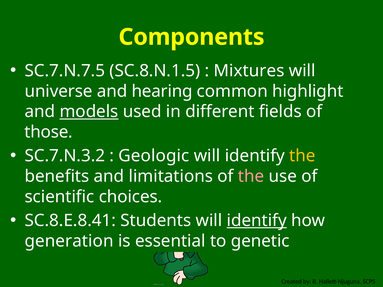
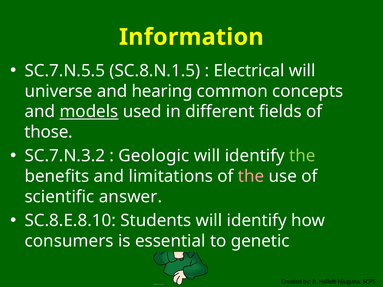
Components: Components -> Information (191, 37)
SC.7.N.7.5: SC.7.N.7.5 -> SC.7.N.5.5 (65, 71)
Mixtures: Mixtures -> Electrical (249, 71)
highlight: highlight -> concepts (308, 91)
the colour: yellow -> light green (302, 156)
choices: choices -> answer (130, 197)
SC.8.E.8.41: SC.8.E.8.41 -> SC.8.E.8.10 (70, 221)
identify underline: present -> none (257, 221)
generation: generation -> consumers (69, 241)
